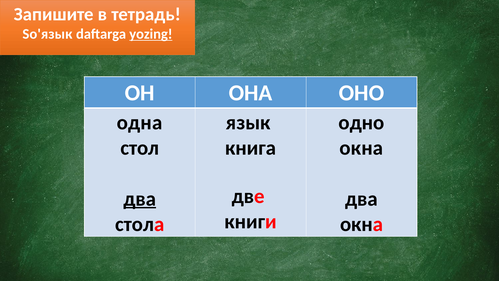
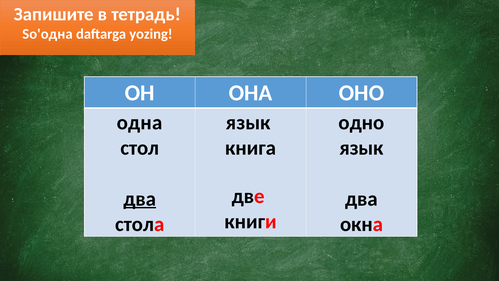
So'язык: So'язык -> So'одна (47, 34)
yozing underline: present -> none (151, 34)
окна: окна -> язык (362, 148)
